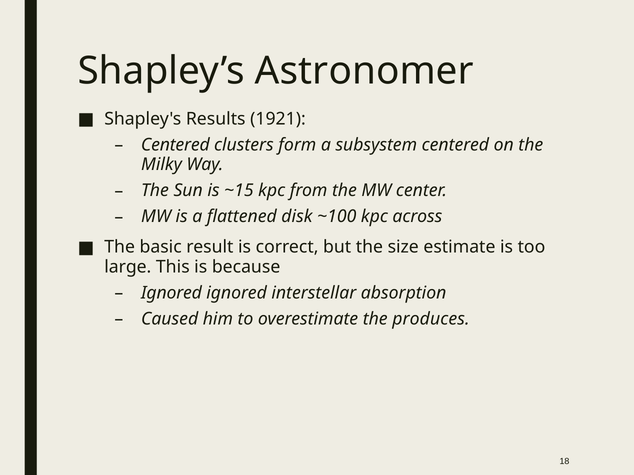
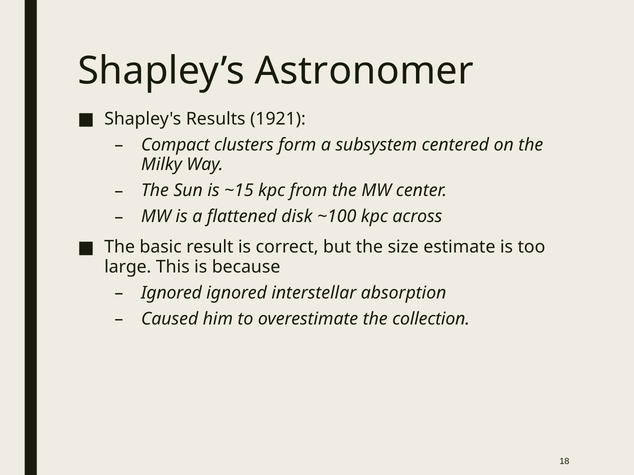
Centered: Centered -> Compact (175, 145)
produces: produces -> collection (431, 319)
